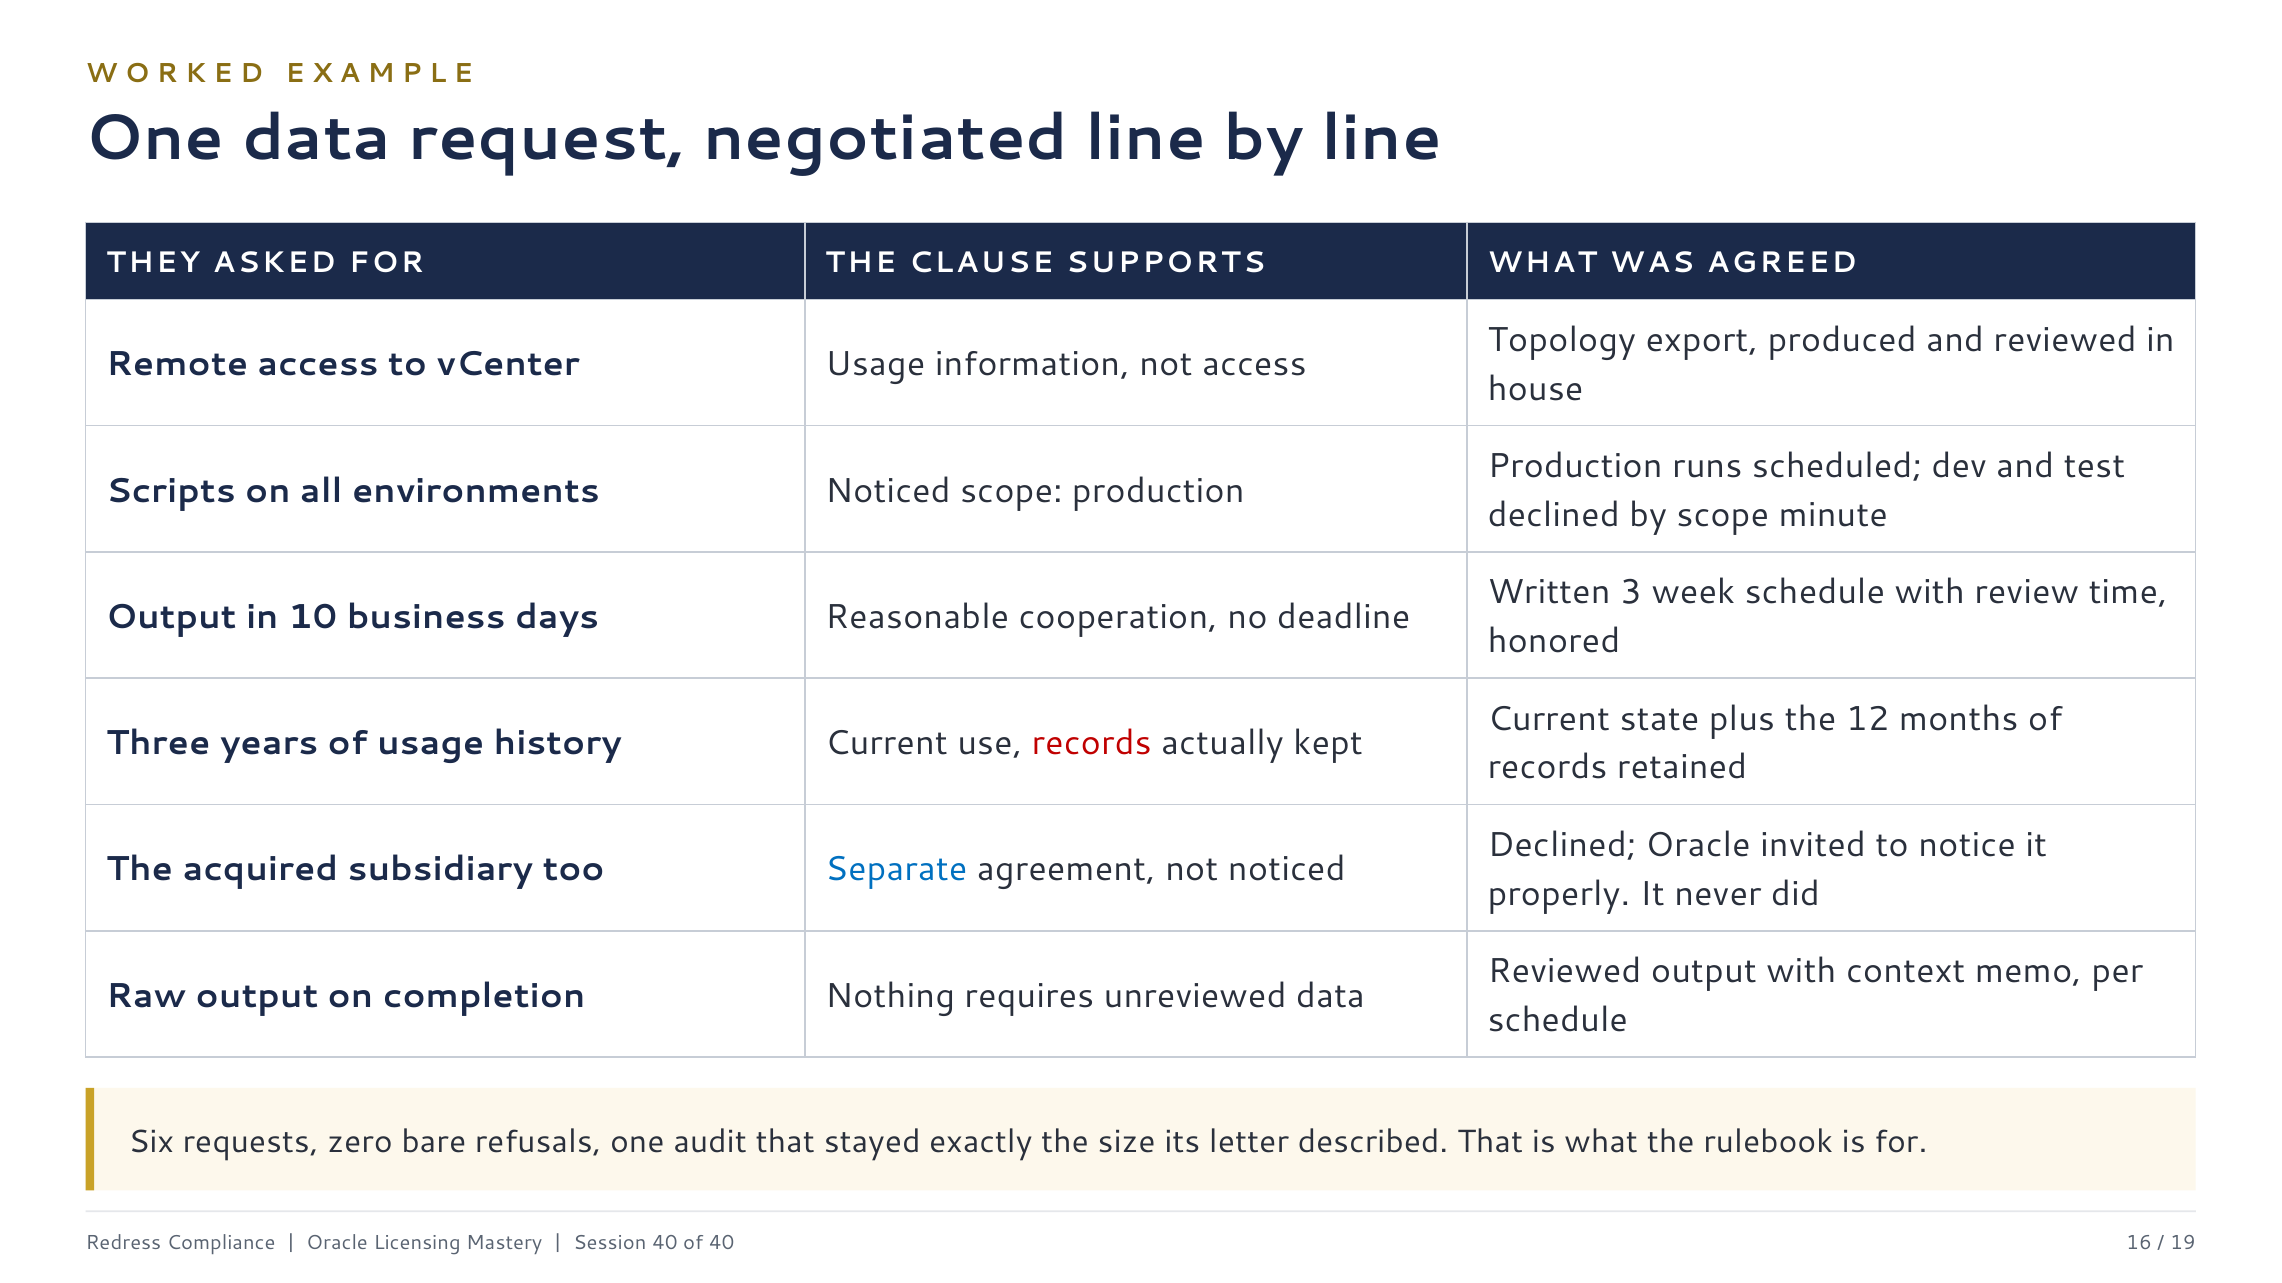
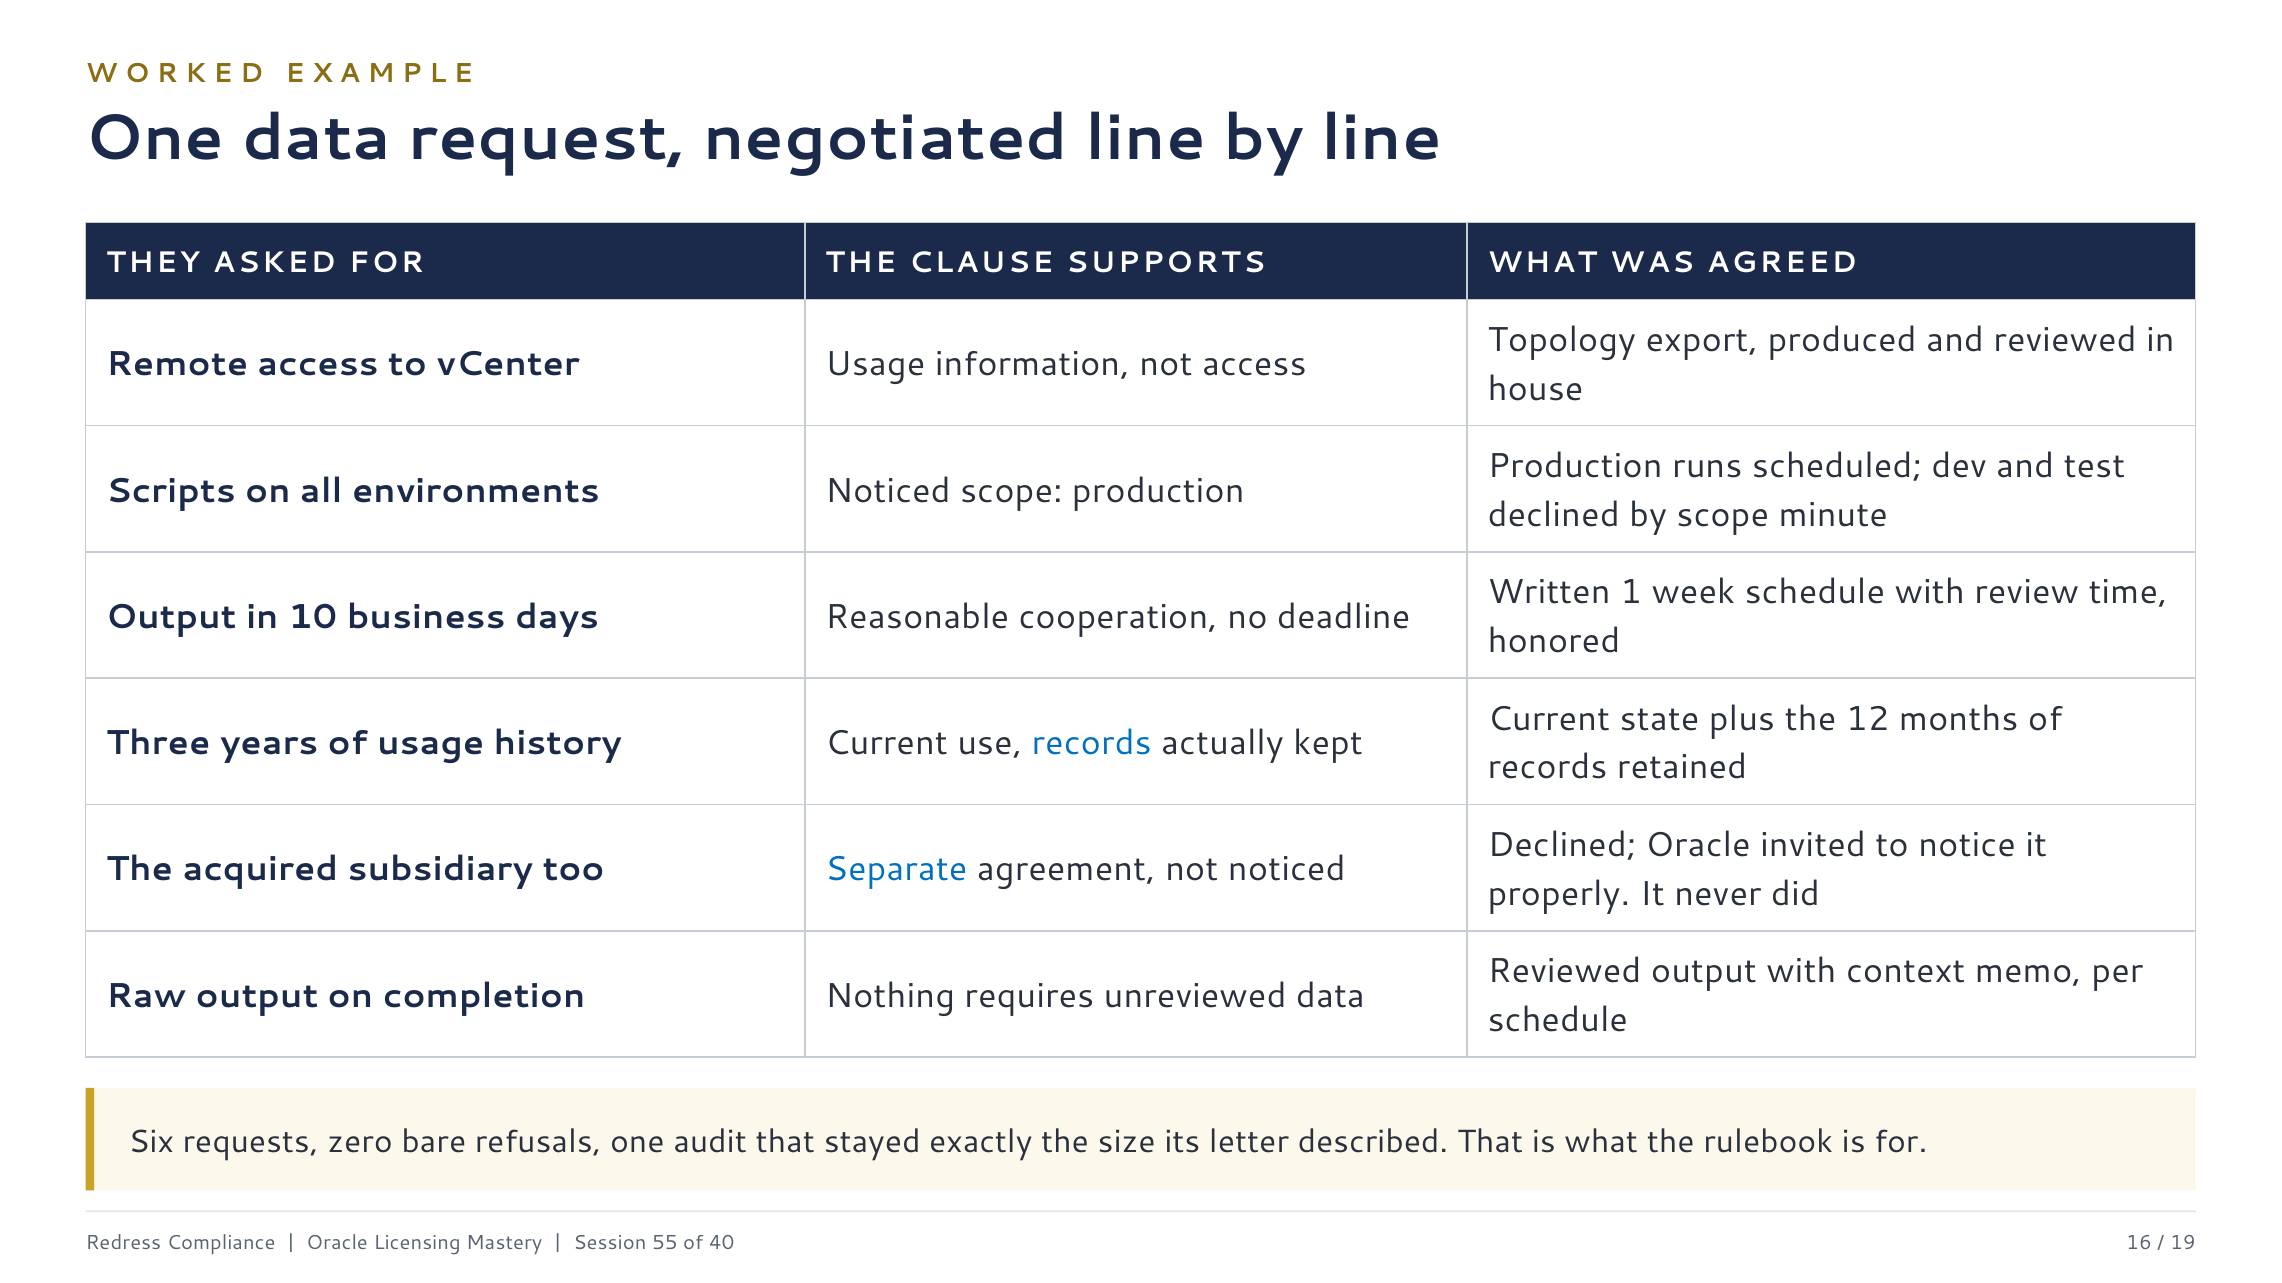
3: 3 -> 1 (1631, 593)
records colour: red -> blue (1092, 744)
Session 40: 40 -> 55 (665, 1244)
